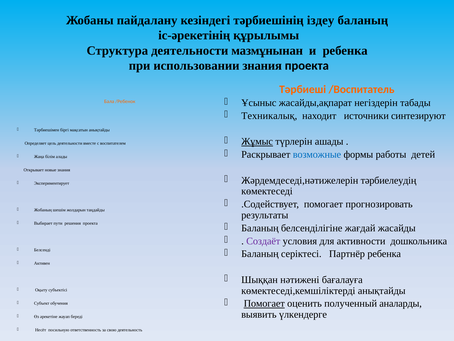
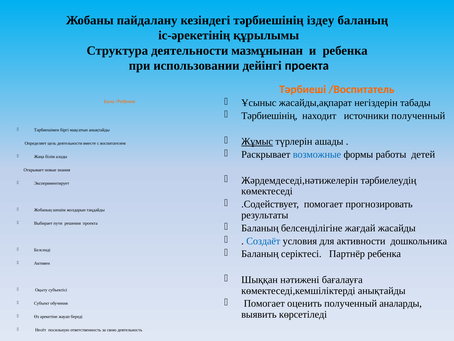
использовании знания: знания -> дейінгі (262, 66)
Техникалық: Техникалық -> Тәрбиешінің (269, 116)
источники синтезируют: синтезируют -> полученный (418, 116)
Создаёт colour: purple -> blue (263, 241)
Помогает underline: present -> none (264, 303)
үлкендерге: үлкендерге -> көрсетіледі (303, 314)
